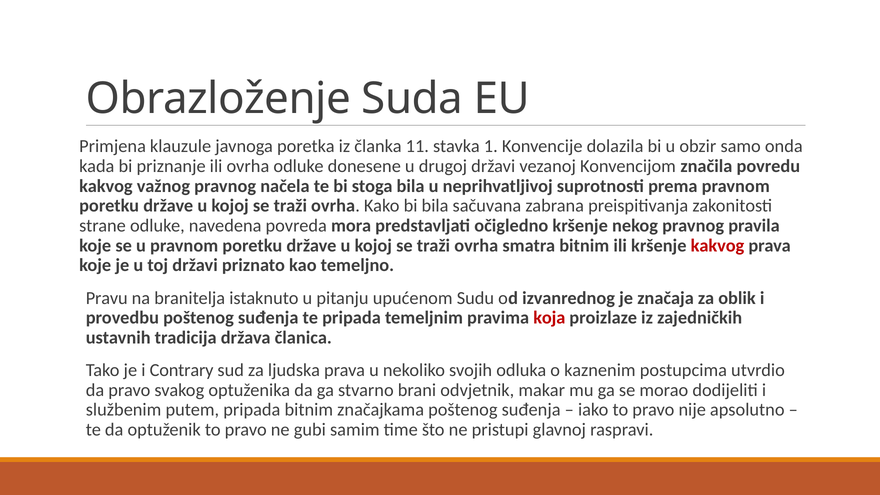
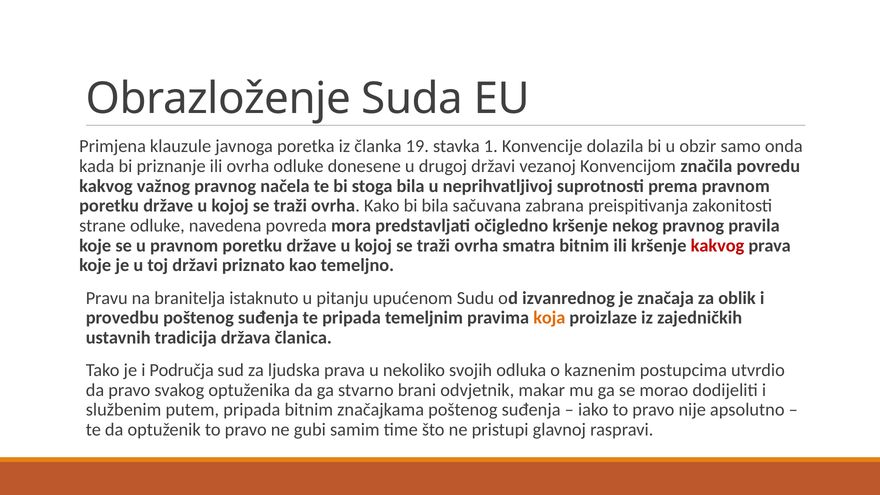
11: 11 -> 19 (417, 146)
koja colour: red -> orange (549, 318)
Contrary: Contrary -> Područja (182, 370)
